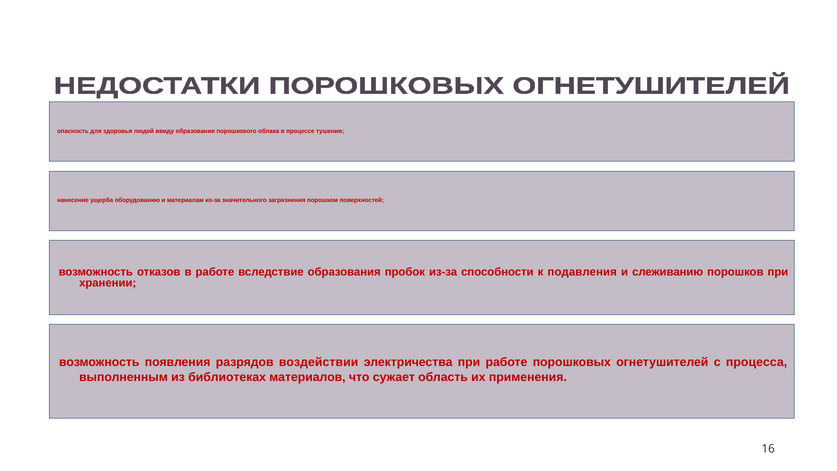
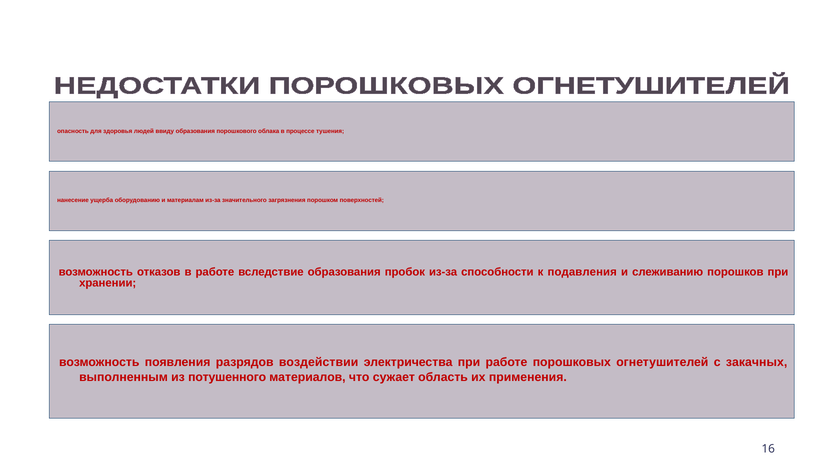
процесса: процесса -> закачных (757, 362)
библиотеках: библиотеках -> потушенного (227, 377)
